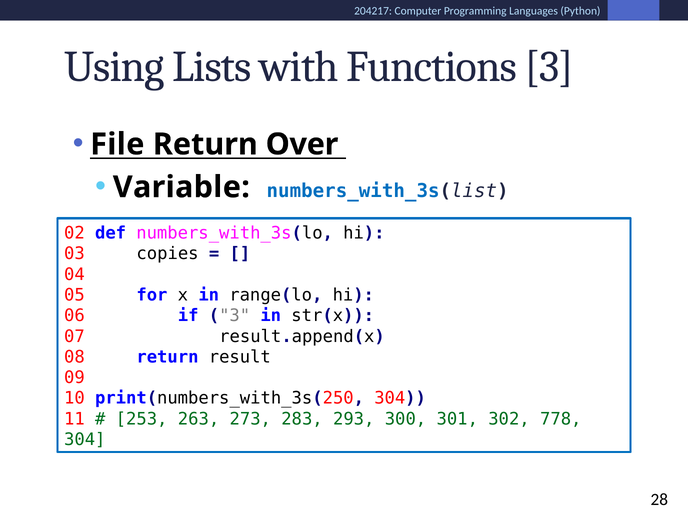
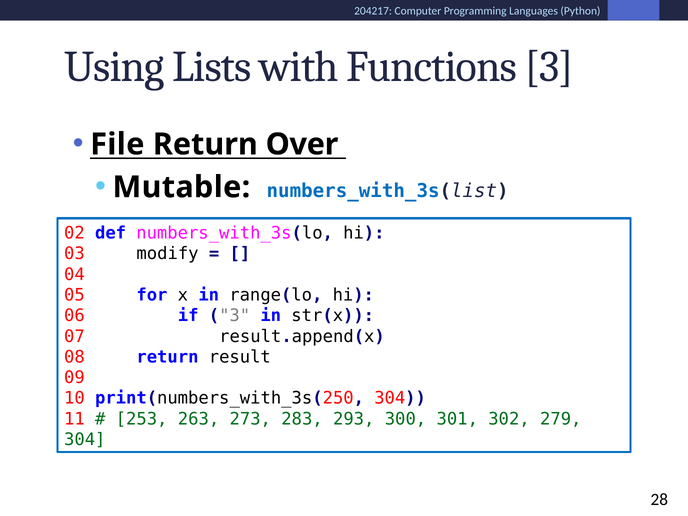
Variable: Variable -> Mutable (181, 187)
copies: copies -> modify (168, 254)
778: 778 -> 279 (561, 419)
